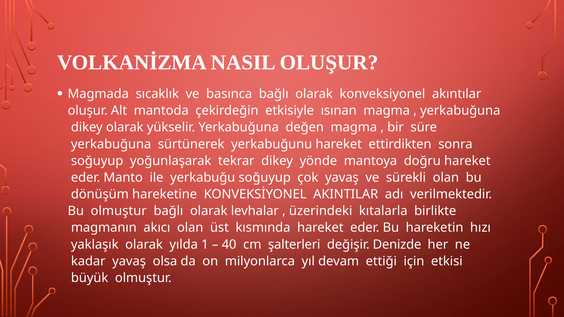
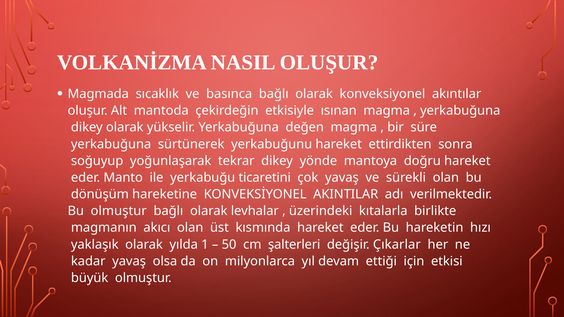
yerkabuğu soğuyup: soğuyup -> ticaretini (265, 178)
40: 40 -> 50 (229, 245)
Denizde: Denizde -> Çıkarlar (397, 245)
